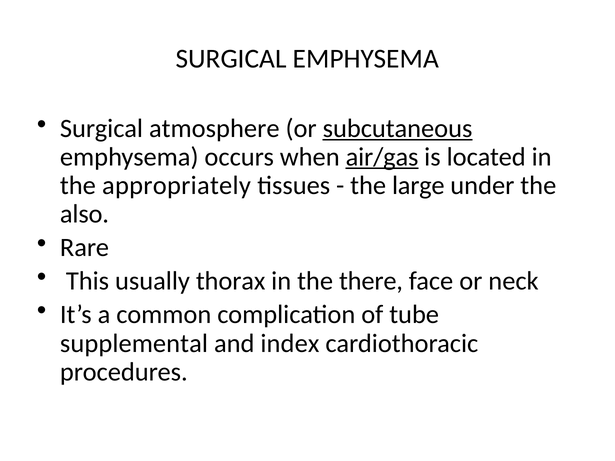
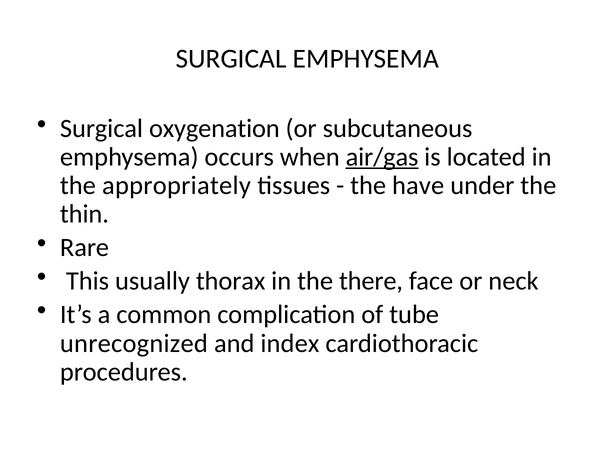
atmosphere: atmosphere -> oxygenation (214, 128)
subcutaneous underline: present -> none (398, 128)
large: large -> have (418, 186)
also: also -> thin (84, 214)
supplemental: supplemental -> unrecognized (134, 344)
